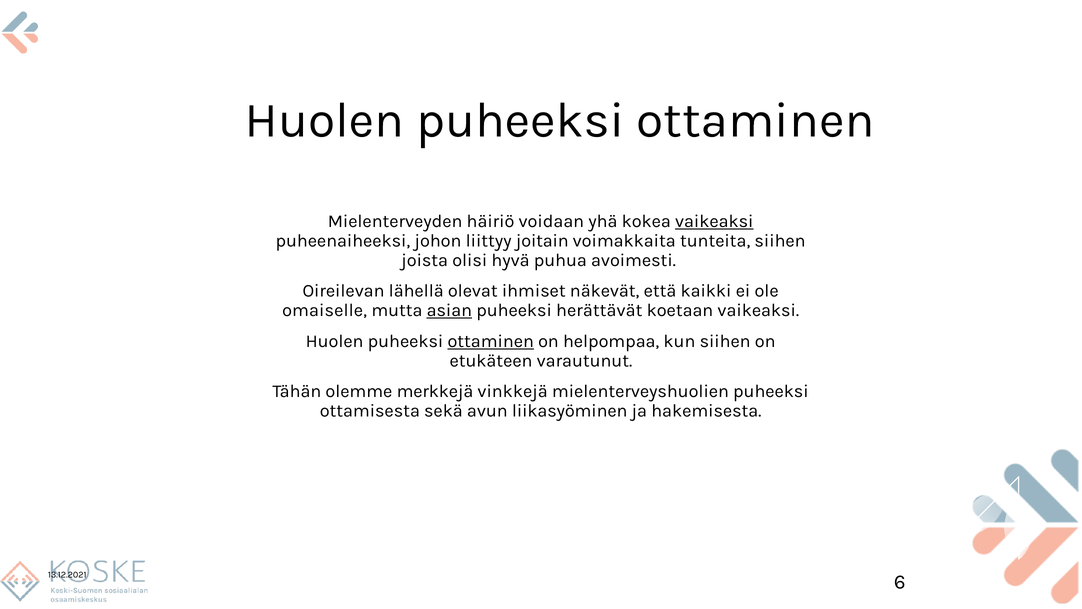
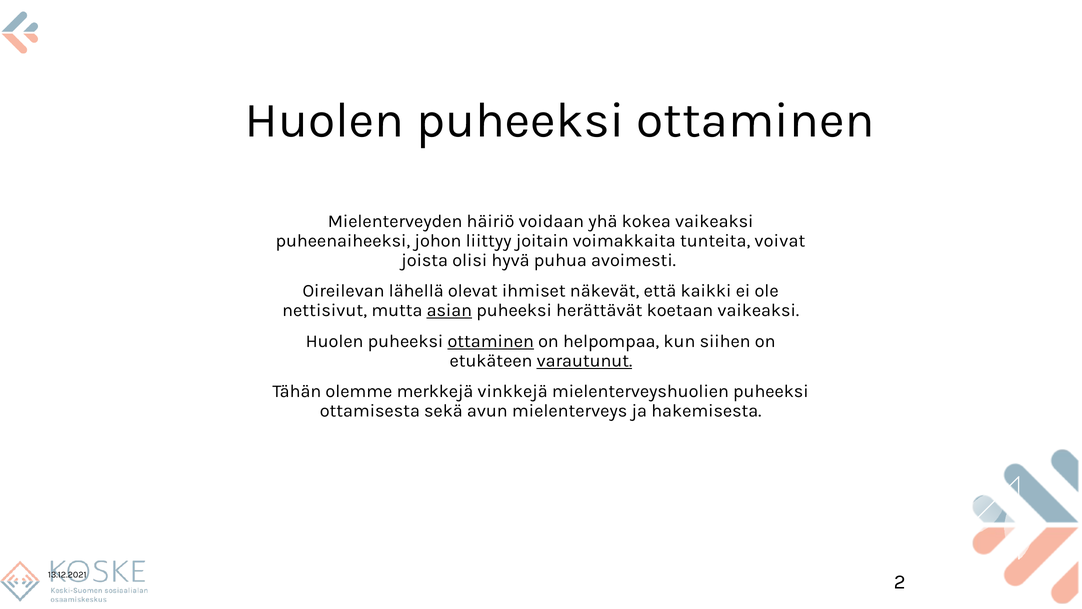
vaikeaksi underline: present -> none (714, 221)
tunteita siihen: siihen -> voivat (780, 241)
omaiselle: omaiselle -> nettisivut (325, 310)
varautunut underline: none -> present (584, 360)
liikasyöminen: liikasyöminen -> mielenterveys (570, 411)
6: 6 -> 2 (900, 582)
